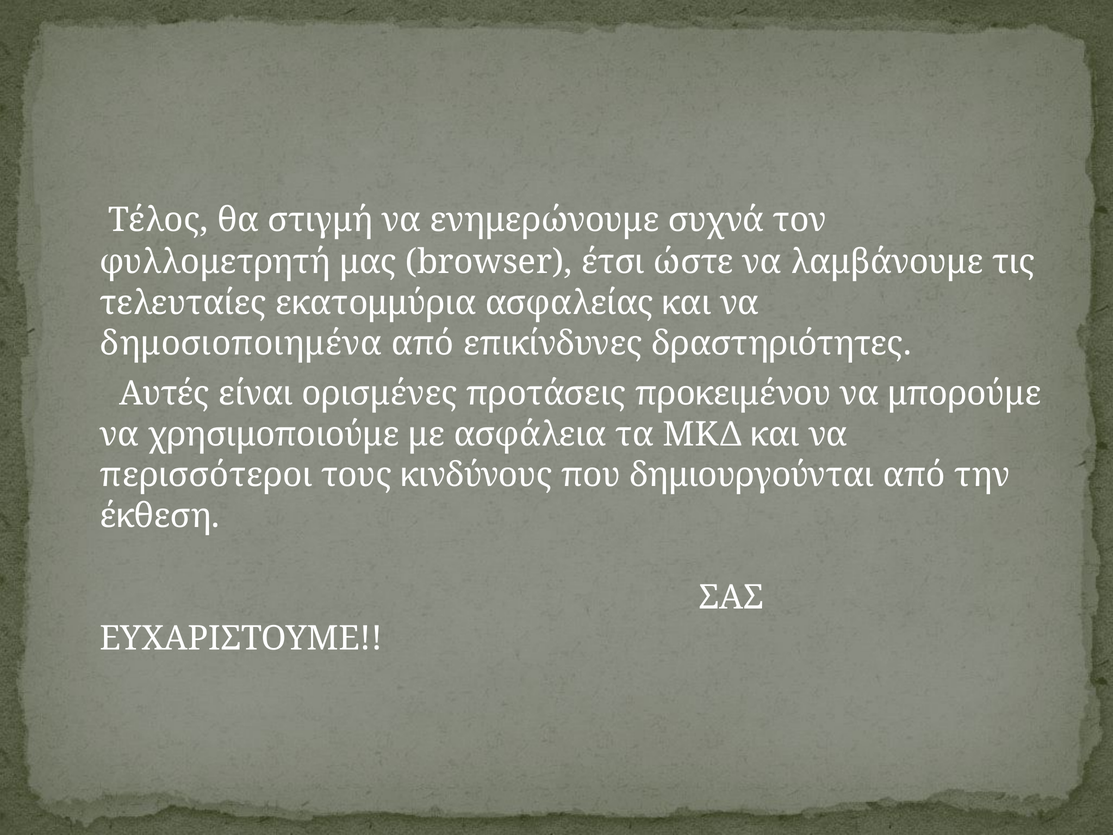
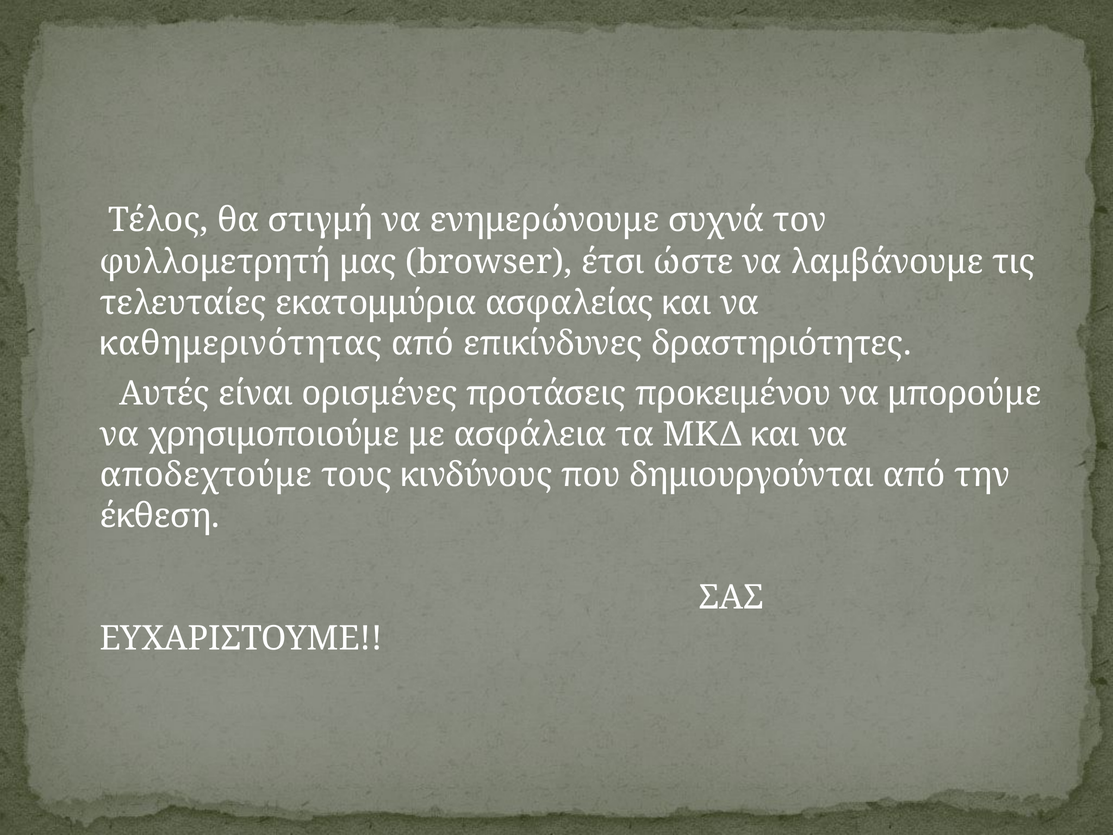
δημοσιοποιημένα: δημοσιοποιημένα -> καθημερινότητας (241, 344)
περισσότεροι: περισσότεροι -> αποδεχτούμε (206, 475)
